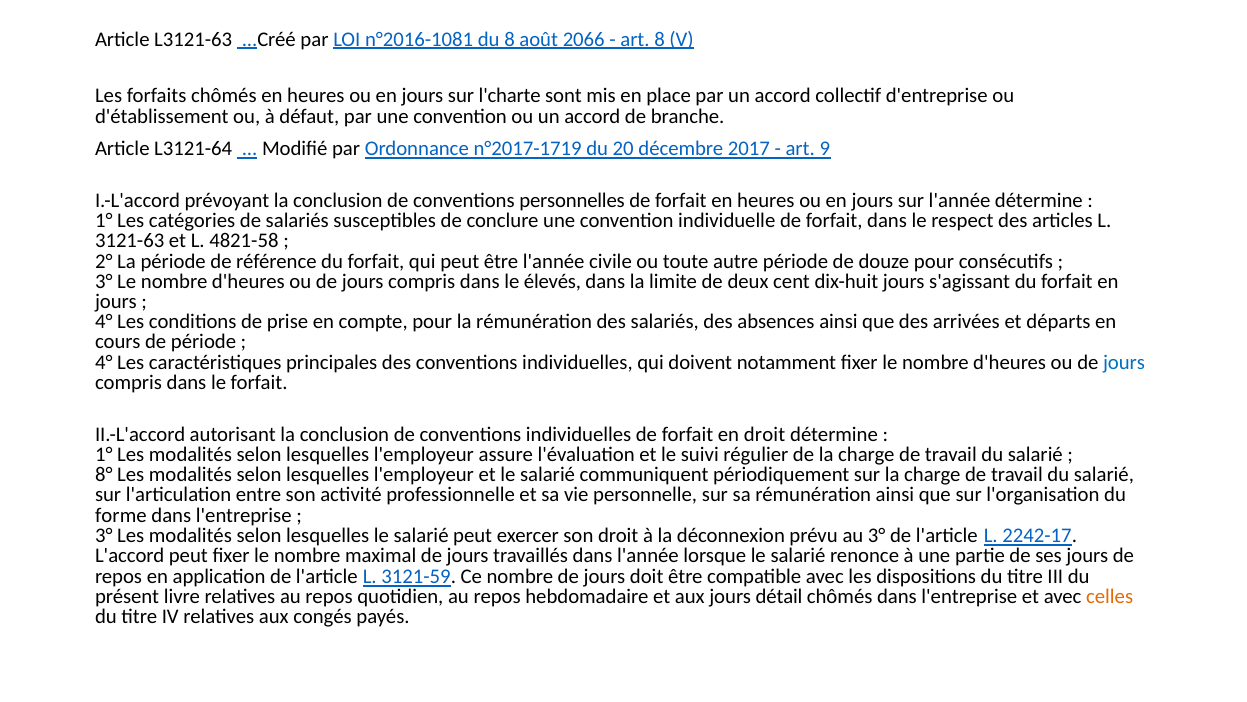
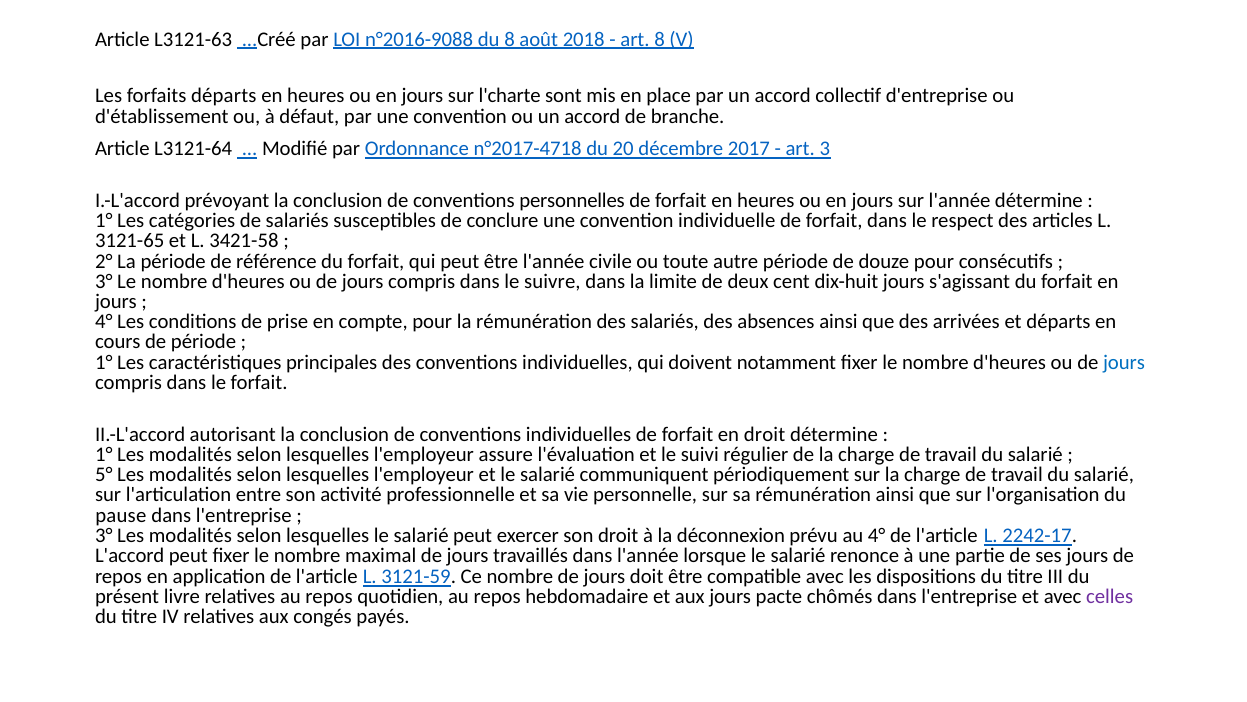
n°2016-1081: n°2016-1081 -> n°2016-9088 (419, 39)
2066: 2066 -> 2018 (584, 39)
forfaits chômés: chômés -> départs (224, 96)
n°2017-1719: n°2017-1719 -> n°2017-4718 (528, 148)
9: 9 -> 3 (825, 148)
3121-63: 3121-63 -> 3121-65 (130, 241)
4821-58: 4821-58 -> 3421-58 (244, 241)
élevés: élevés -> suivre (552, 281)
4°: 4° -> 1° (104, 362)
8°: 8° -> 5° (104, 475)
forme: forme -> pause (121, 515)
au 3°: 3° -> 4° (877, 535)
détail: détail -> pacte (779, 596)
celles colour: orange -> purple (1110, 596)
